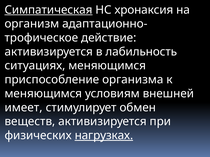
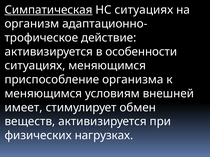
НС хронаксия: хронаксия -> ситуациях (144, 10)
лабильность: лабильность -> особенности (141, 52)
нагрузках underline: present -> none (104, 136)
